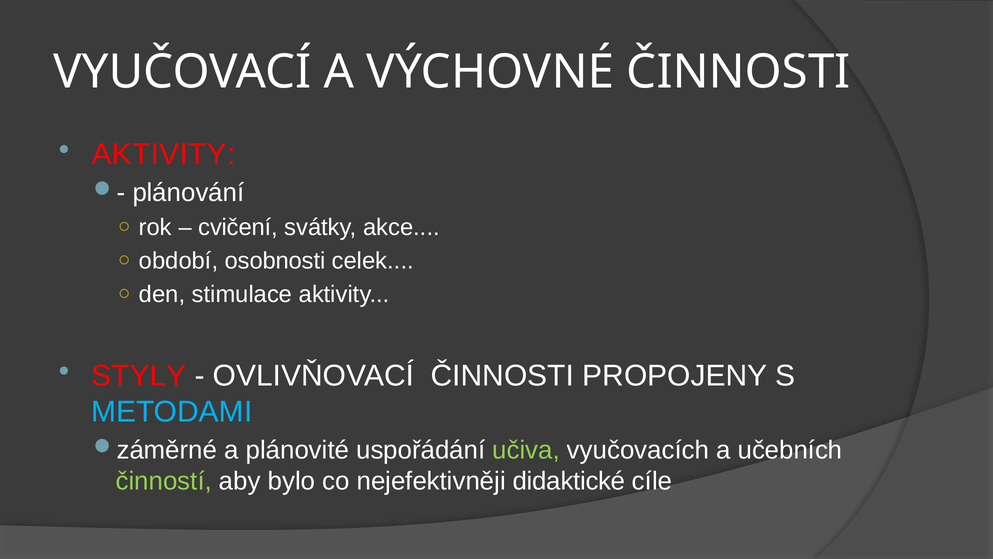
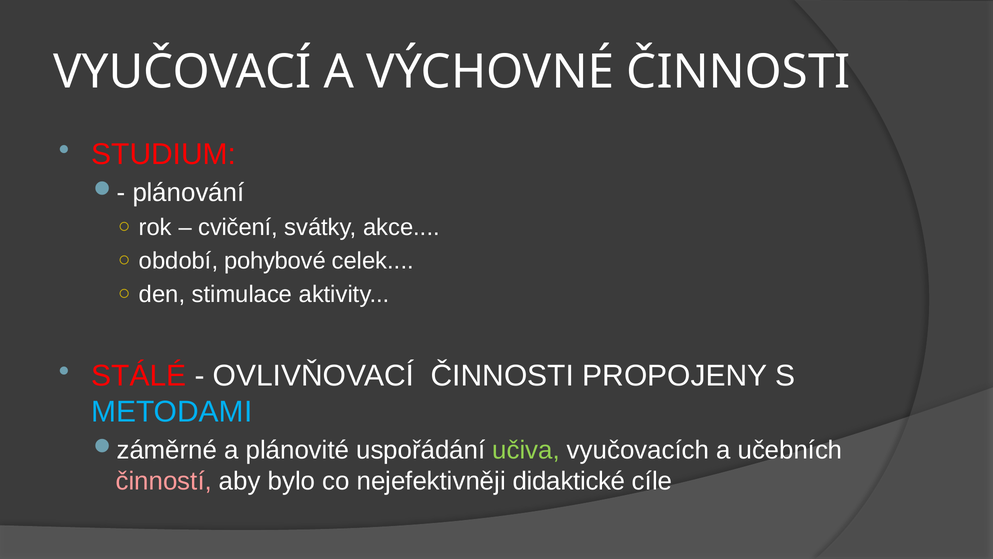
AKTIVITY: AKTIVITY -> STUDIUM (164, 154)
osobnosti: osobnosti -> pohybové (275, 261)
STYLY: STYLY -> STÁLÉ (139, 375)
činností colour: light green -> pink (164, 481)
